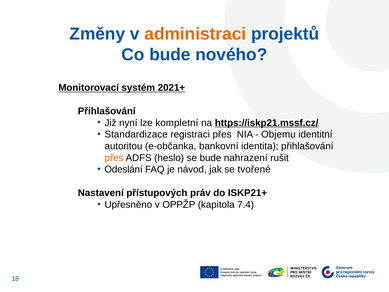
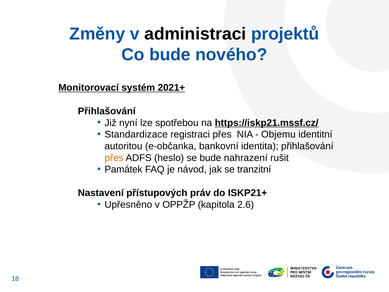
administraci colour: orange -> black (195, 34)
kompletní: kompletní -> spotřebou (177, 123)
Odeslání: Odeslání -> Památek (124, 169)
tvořené: tvořené -> tranzitní (254, 169)
7.4: 7.4 -> 2.6 (246, 204)
